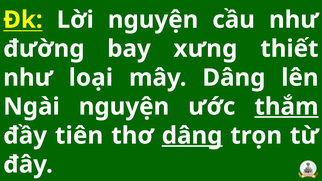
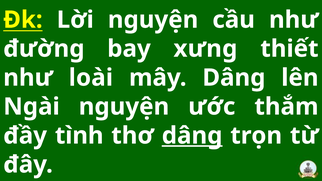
loại: loại -> loài (91, 78)
thắm underline: present -> none (286, 107)
tiên: tiên -> tình (79, 136)
